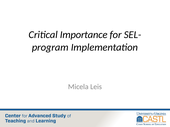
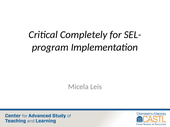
Importance: Importance -> Completely (84, 35)
